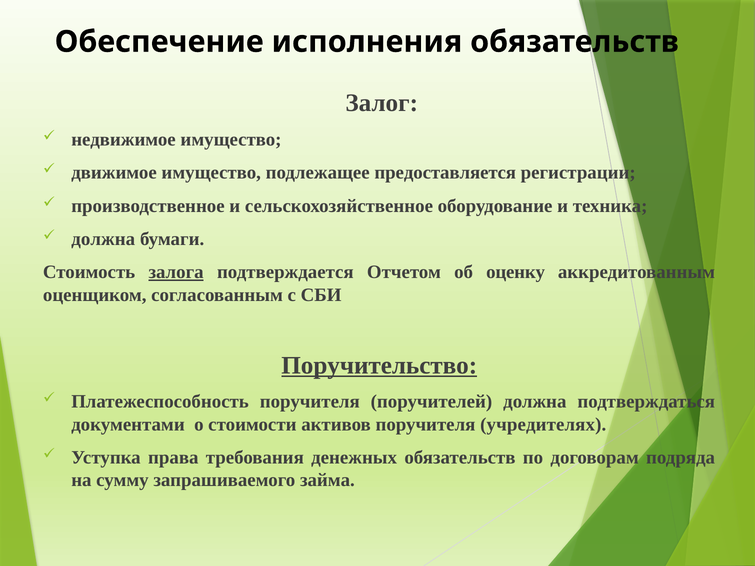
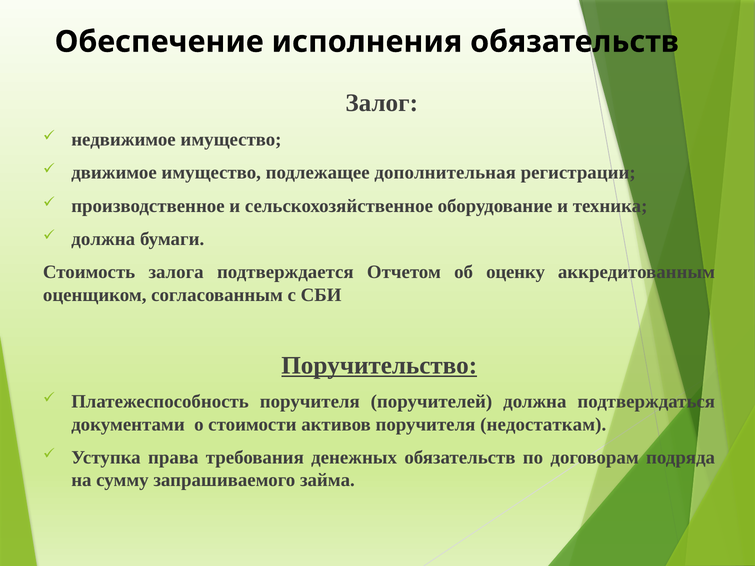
предоставляется: предоставляется -> дополнительная (445, 173)
залога underline: present -> none (176, 272)
учредителях: учредителях -> недостаткам (543, 425)
